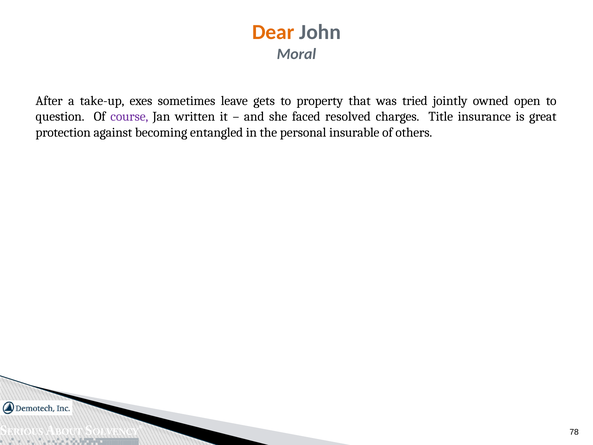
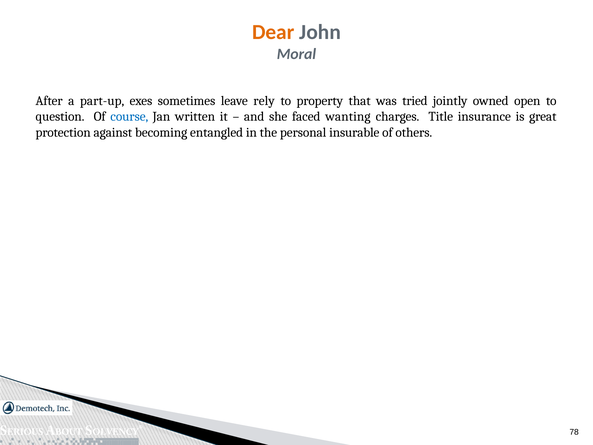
take-up: take-up -> part-up (102, 101)
gets: gets -> rely (264, 101)
course colour: purple -> blue (129, 117)
resolved: resolved -> wanting (348, 117)
